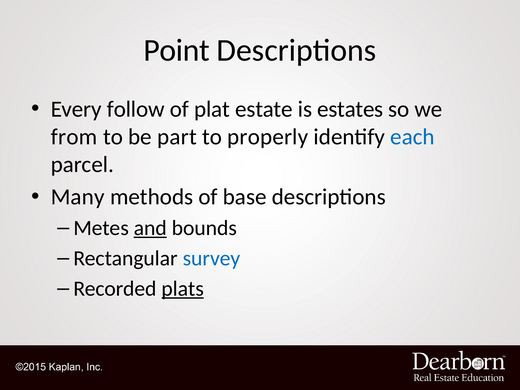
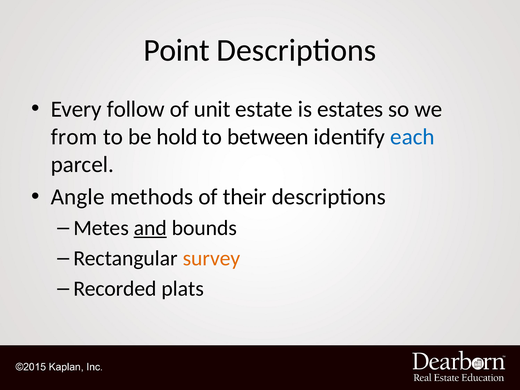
plat: plat -> unit (212, 109)
part: part -> hold (177, 137)
properly: properly -> between (268, 137)
Many: Many -> Angle (78, 197)
base: base -> their (245, 197)
survey colour: blue -> orange (212, 258)
plats underline: present -> none (183, 289)
